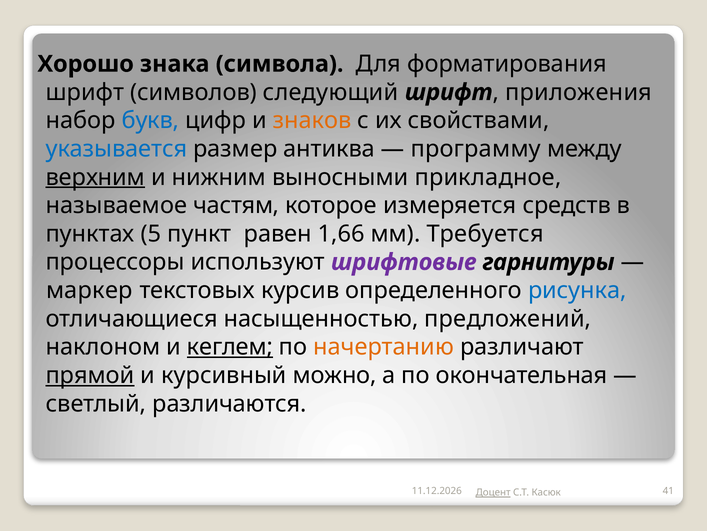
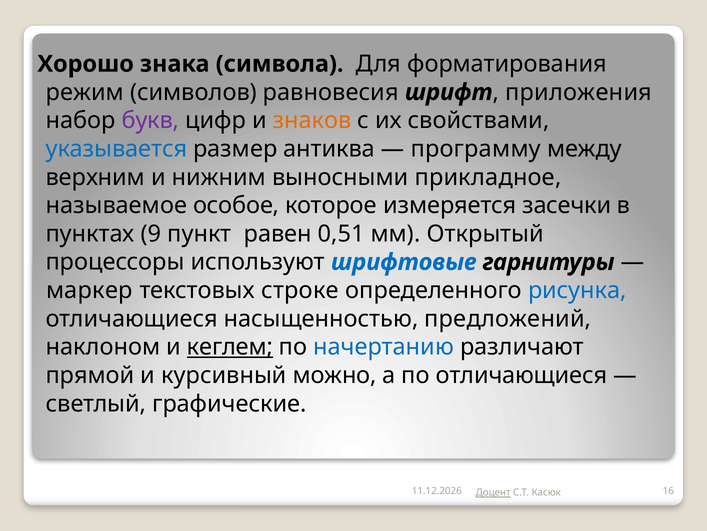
шрифт: шрифт -> режим (85, 92)
следующий: следующий -> равновесия (331, 92)
букв colour: blue -> purple (150, 120)
верхним underline: present -> none (95, 177)
частям: частям -> особое (236, 205)
средств: средств -> засечки (567, 205)
5: 5 -> 9 (151, 234)
1,66: 1,66 -> 0,51 (341, 234)
Требуется: Требуется -> Открытый (485, 234)
шрифтовые colour: purple -> blue (404, 262)
курсив: курсив -> строке (300, 290)
начертанию colour: orange -> blue (384, 347)
прямой underline: present -> none (90, 375)
по окончательная: окончательная -> отличающиеся (522, 375)
различаются: различаются -> графические (229, 403)
41: 41 -> 16 (668, 490)
